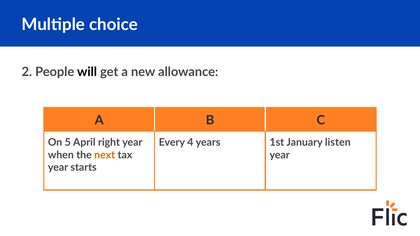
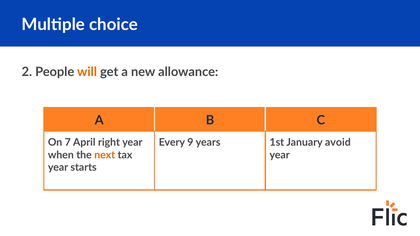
will colour: black -> orange (87, 72)
5: 5 -> 7 (68, 142)
4: 4 -> 9 (190, 142)
listen: listen -> avoid (338, 142)
